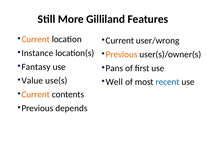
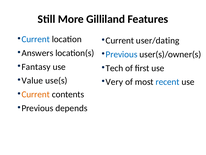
Current colour: orange -> blue (36, 39)
user/wrong: user/wrong -> user/dating (158, 40)
Instance: Instance -> Answers (37, 53)
Previous colour: orange -> blue (122, 54)
Pans: Pans -> Tech (114, 68)
Well: Well -> Very (114, 82)
